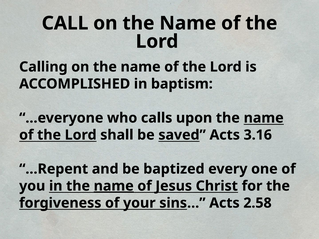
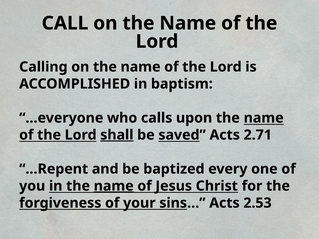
shall underline: none -> present (117, 135)
3.16: 3.16 -> 2.71 (258, 135)
2.58: 2.58 -> 2.53 (257, 203)
